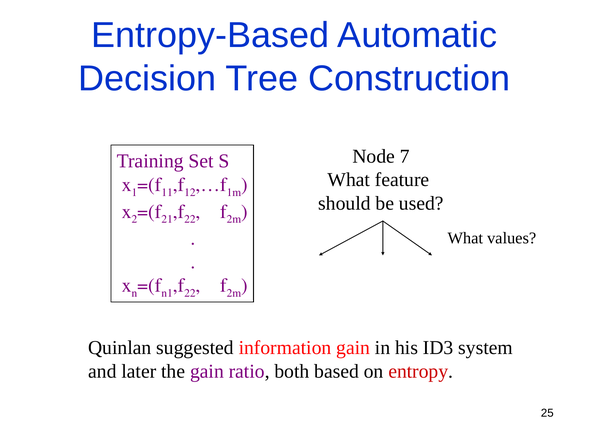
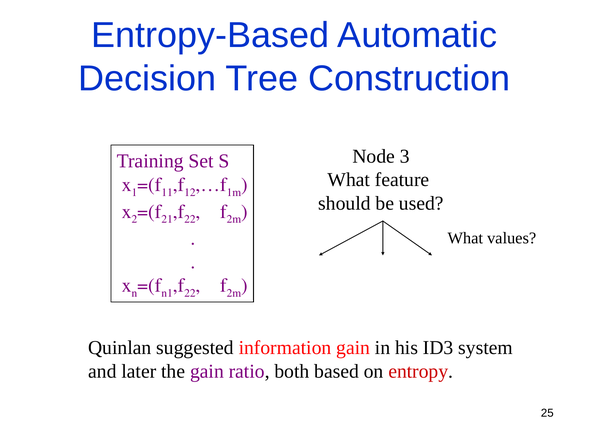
7: 7 -> 3 (405, 156)
